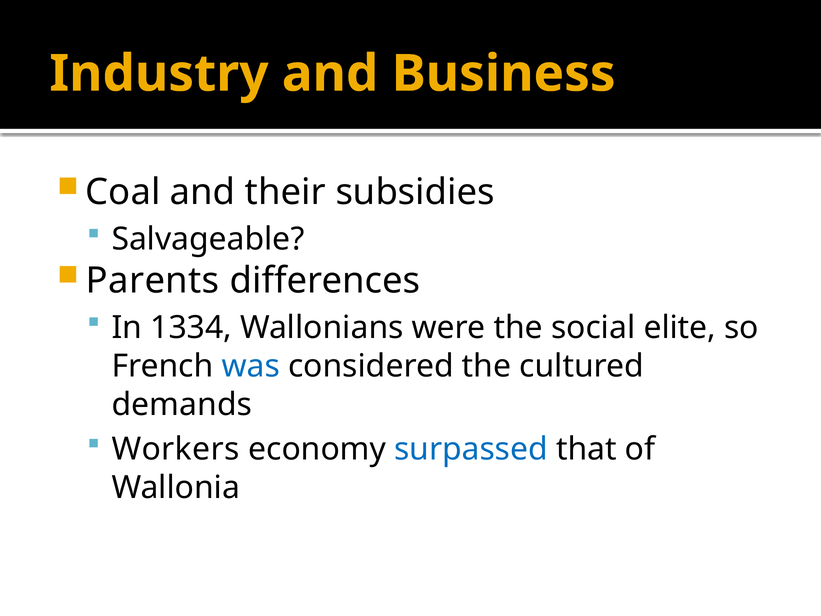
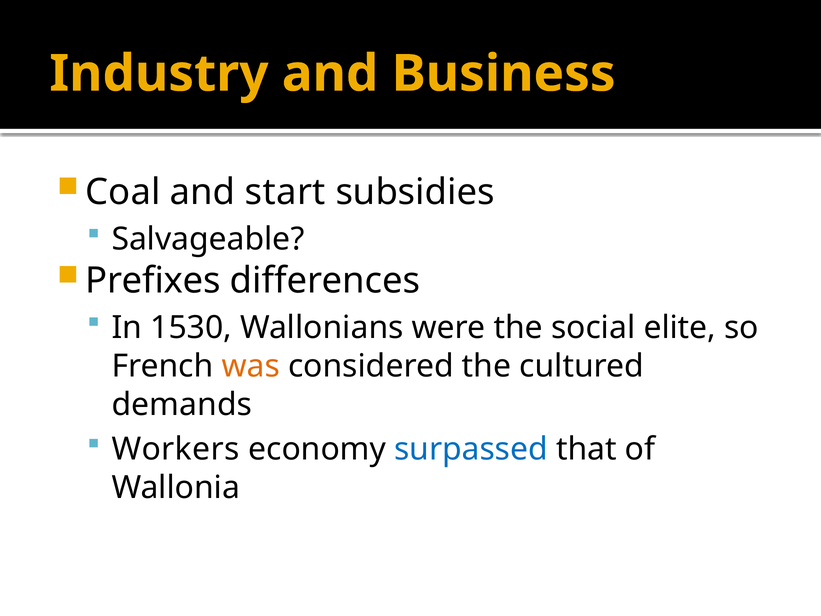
their: their -> start (285, 192)
Parents: Parents -> Prefixes (153, 281)
1334: 1334 -> 1530 (191, 328)
was colour: blue -> orange (251, 366)
